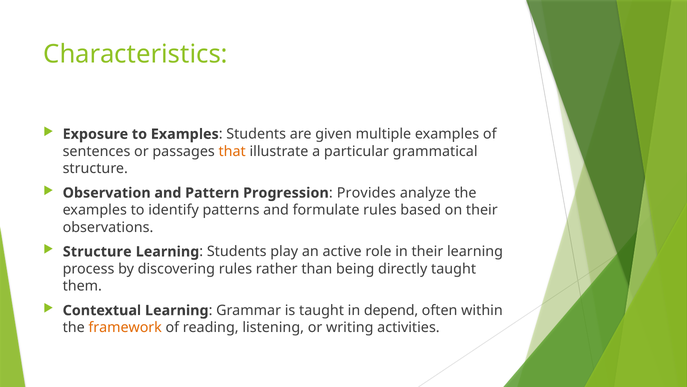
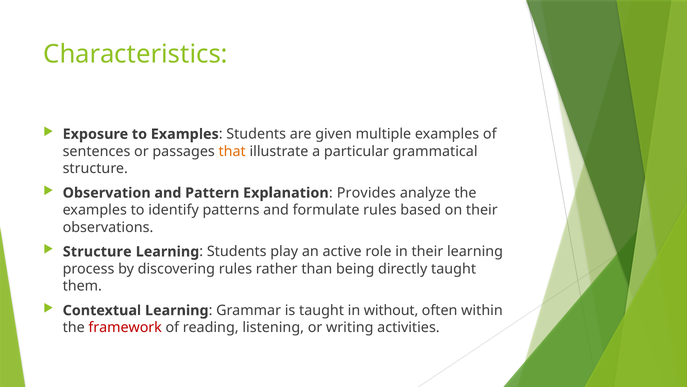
Progression: Progression -> Explanation (286, 193)
depend: depend -> without (391, 310)
framework colour: orange -> red (125, 327)
